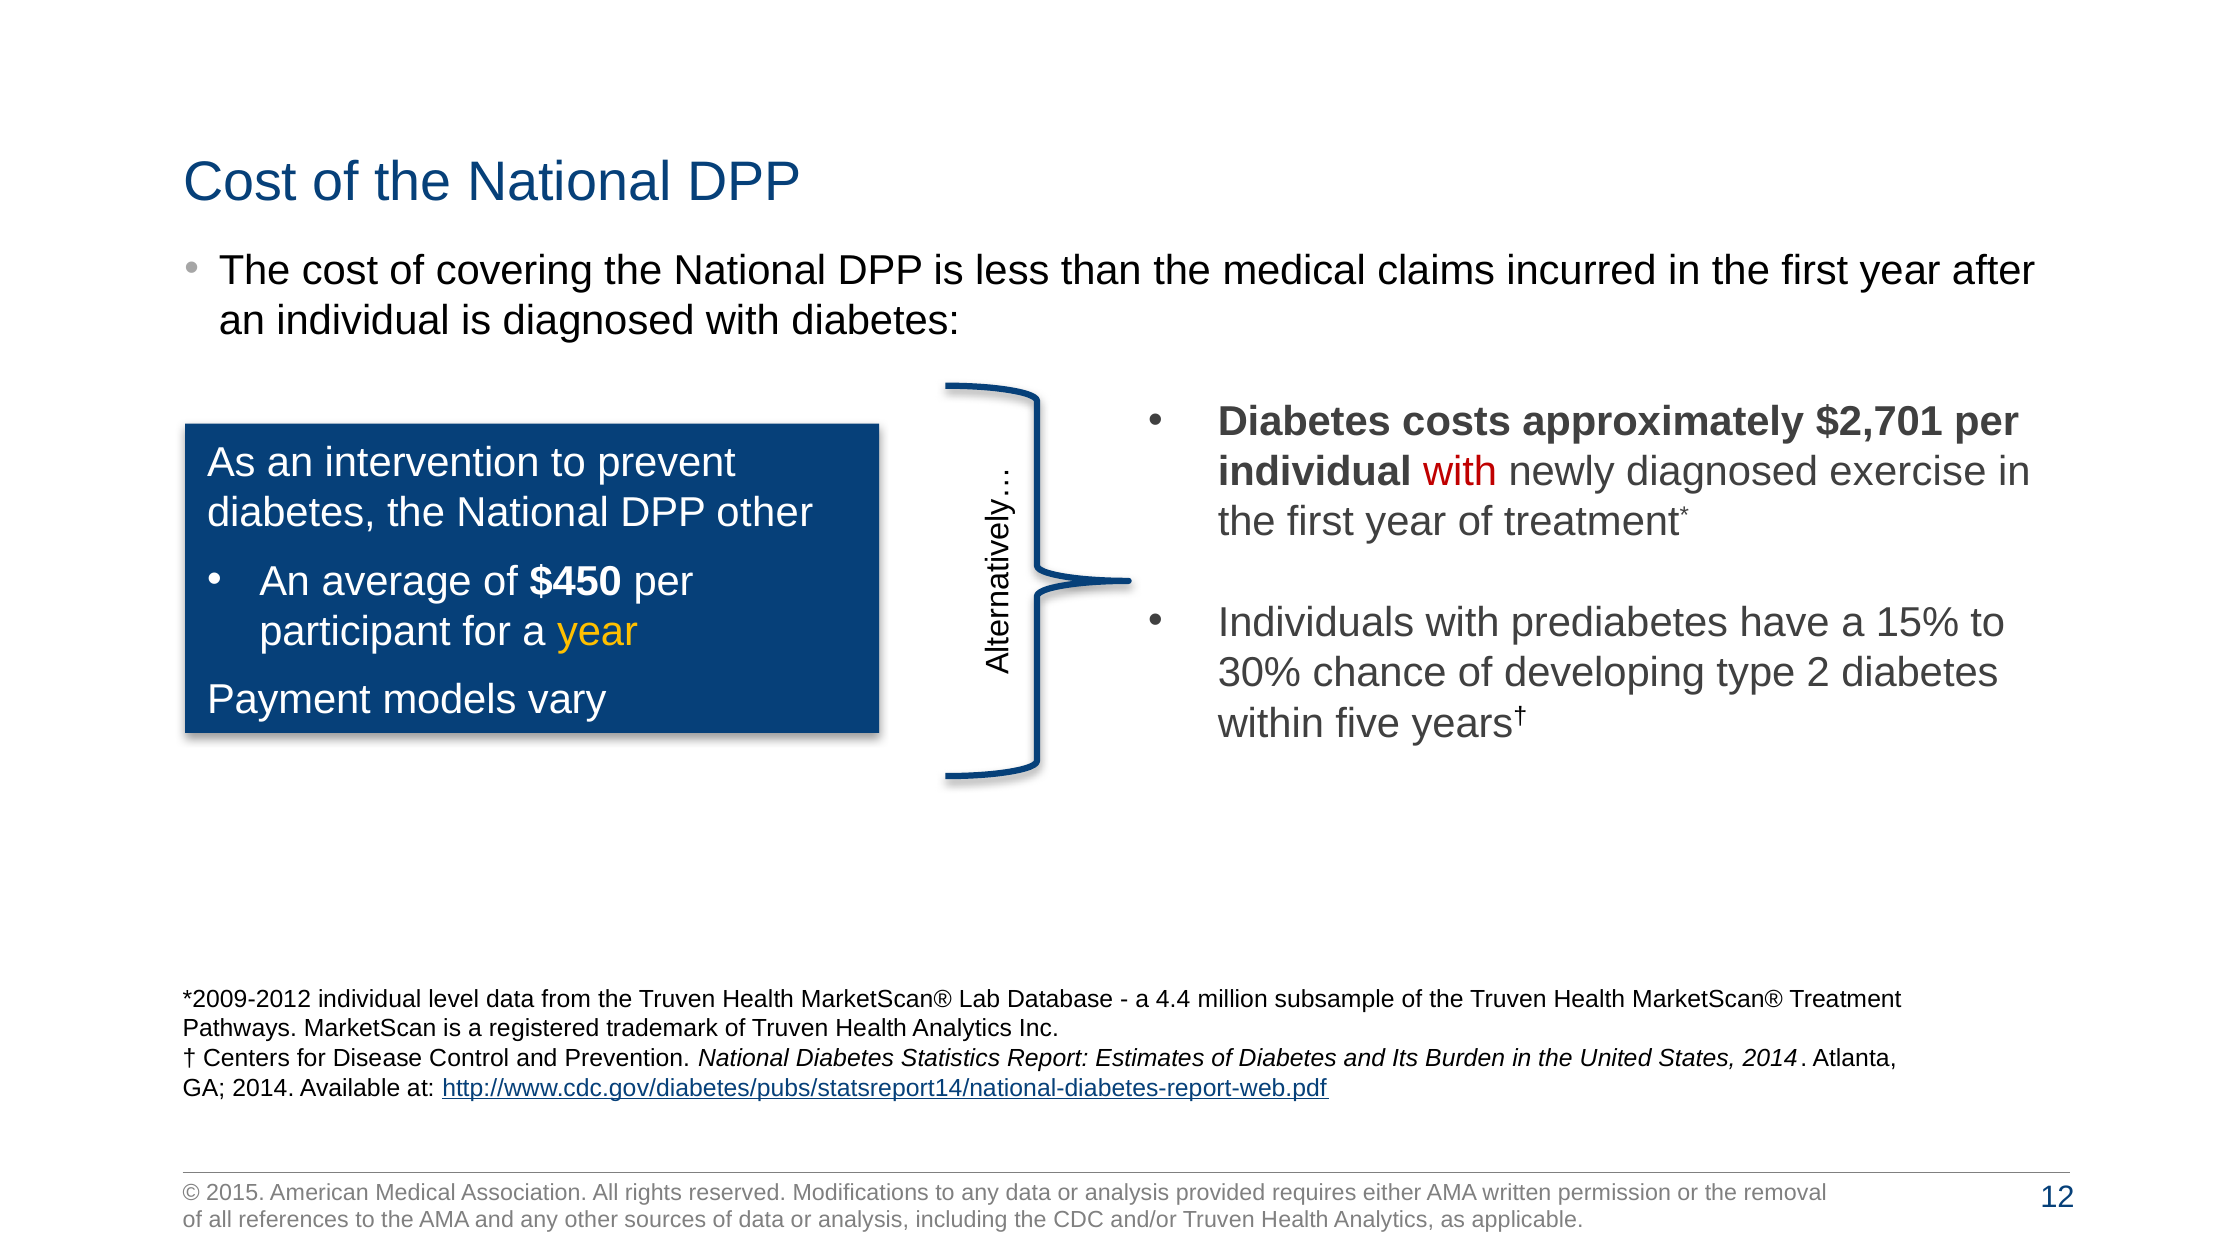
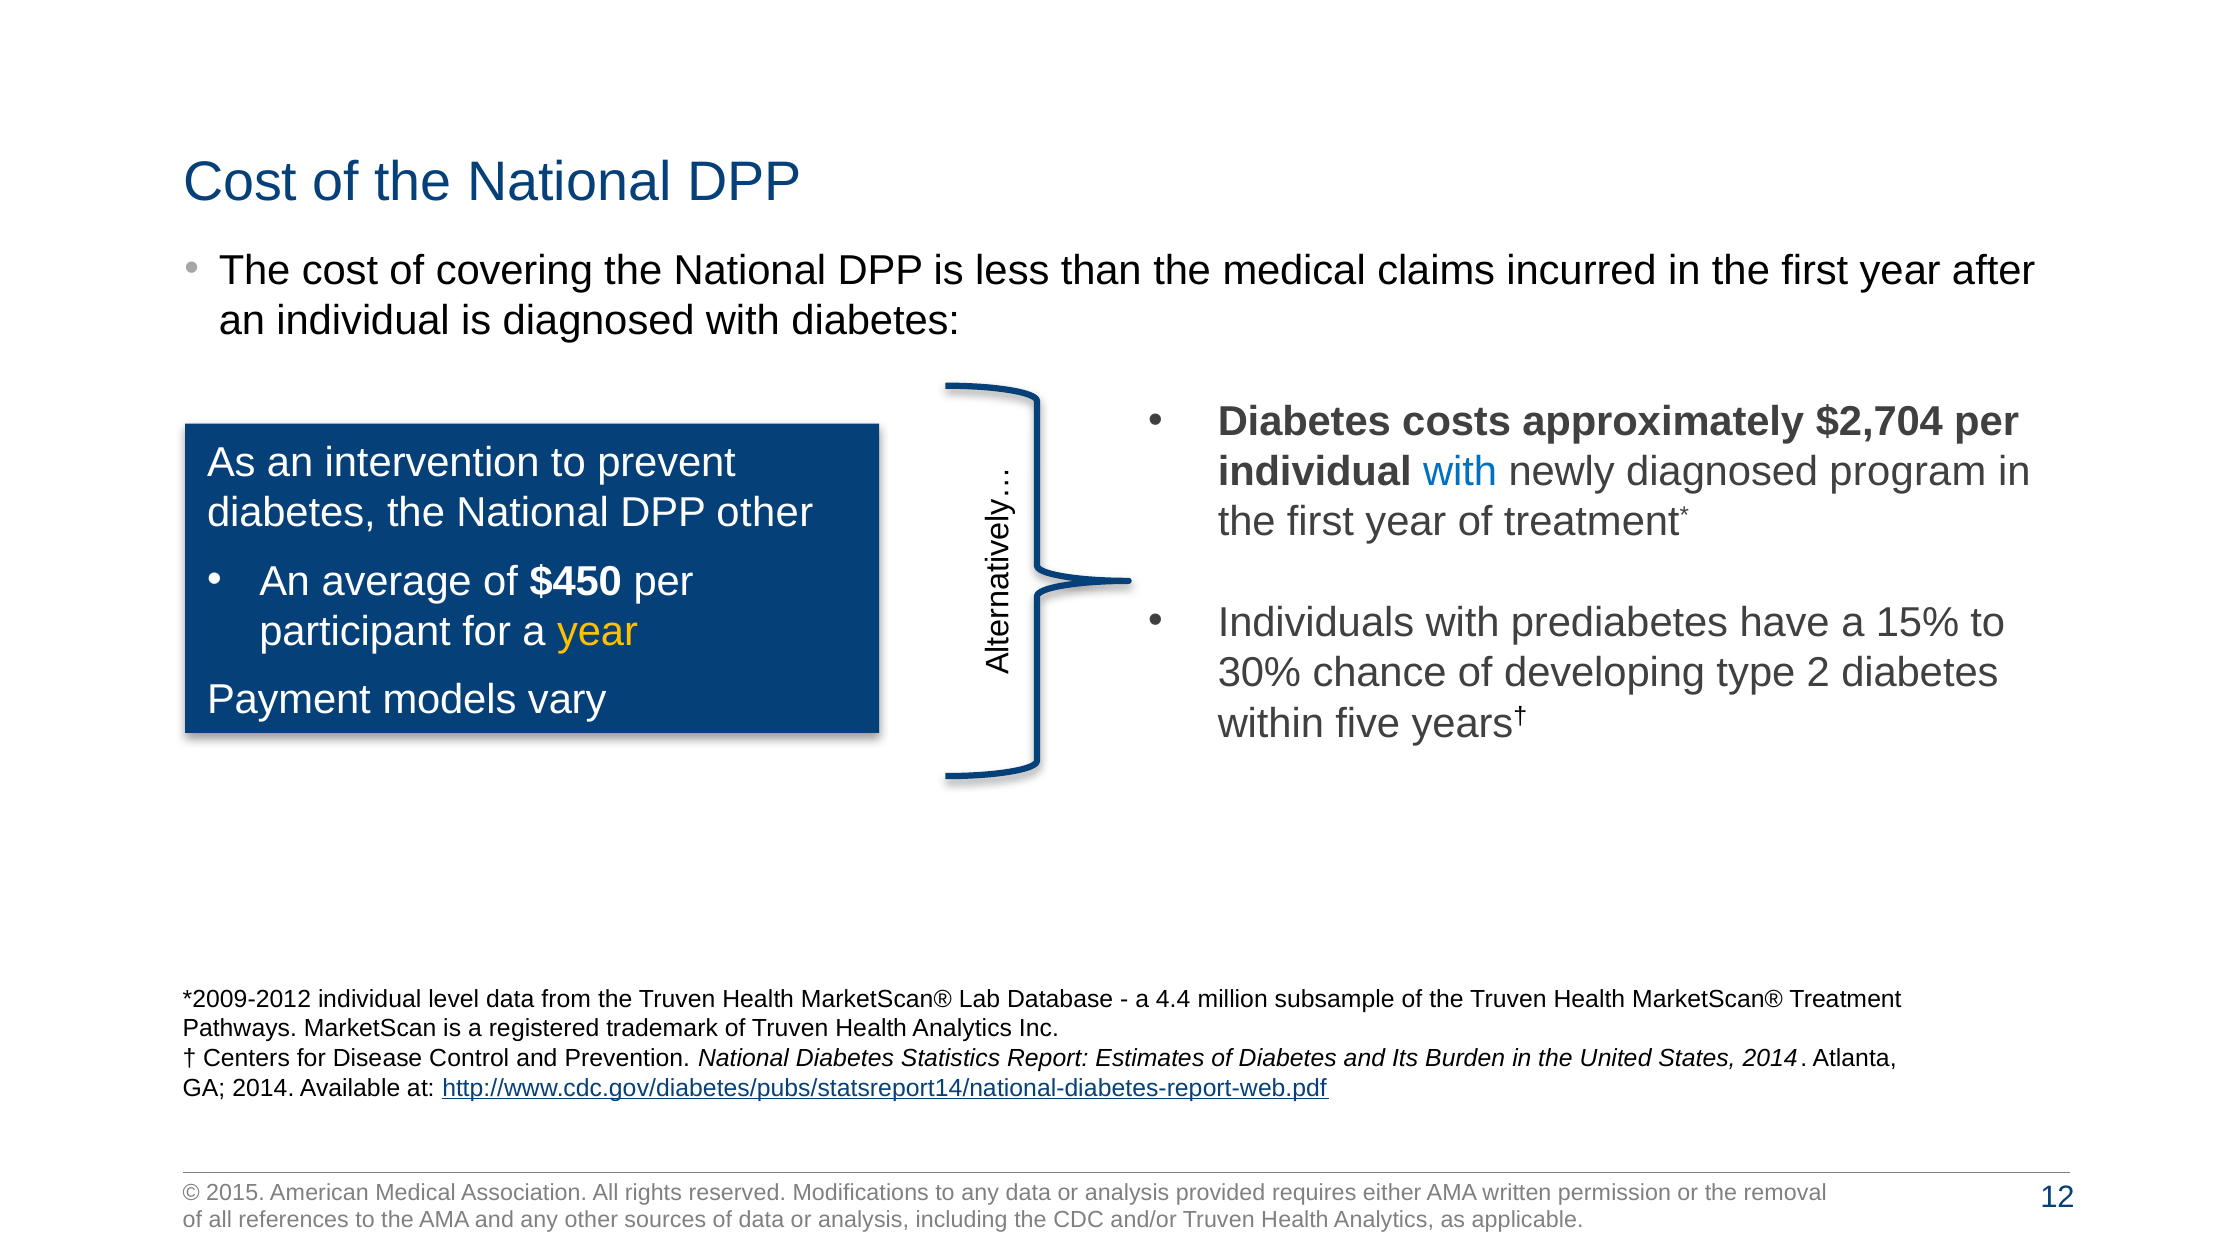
$2,701: $2,701 -> $2,704 (1879, 422)
with colour: red -> blue (1460, 472)
exercise: exercise -> program (1908, 472)
